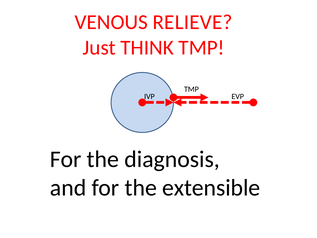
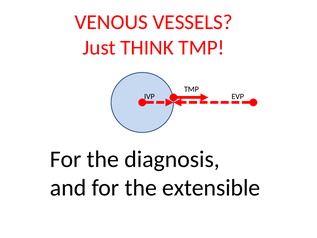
RELIEVE: RELIEVE -> VESSELS (193, 22)
